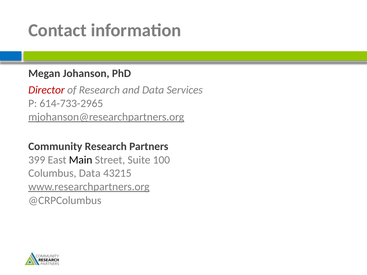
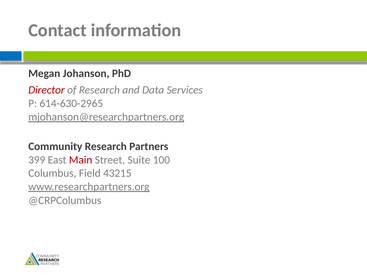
614-733-2965: 614-733-2965 -> 614-630-2965 (71, 104)
Main colour: black -> red (81, 160)
Columbus Data: Data -> Field (90, 173)
